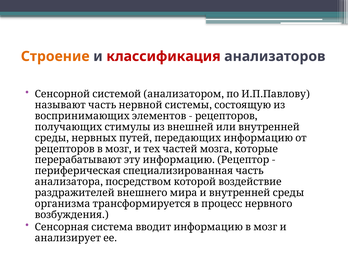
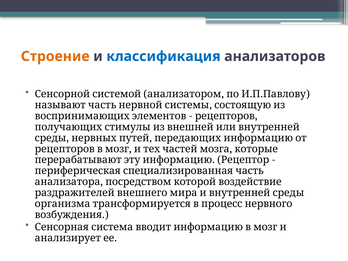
классификация colour: red -> blue (163, 56)
